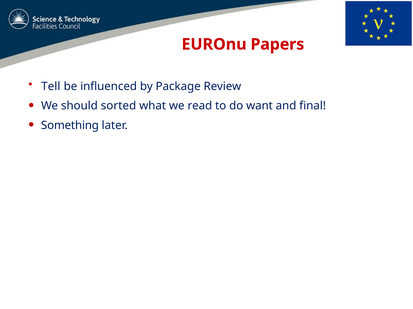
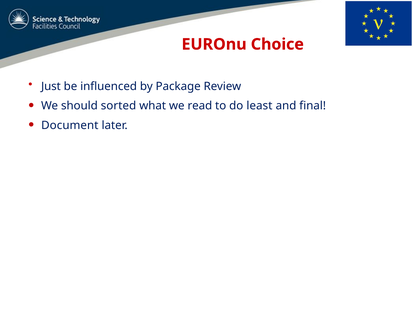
Papers: Papers -> Choice (277, 44)
Tell: Tell -> Just (51, 87)
want: want -> least (259, 106)
Something: Something -> Document (70, 126)
